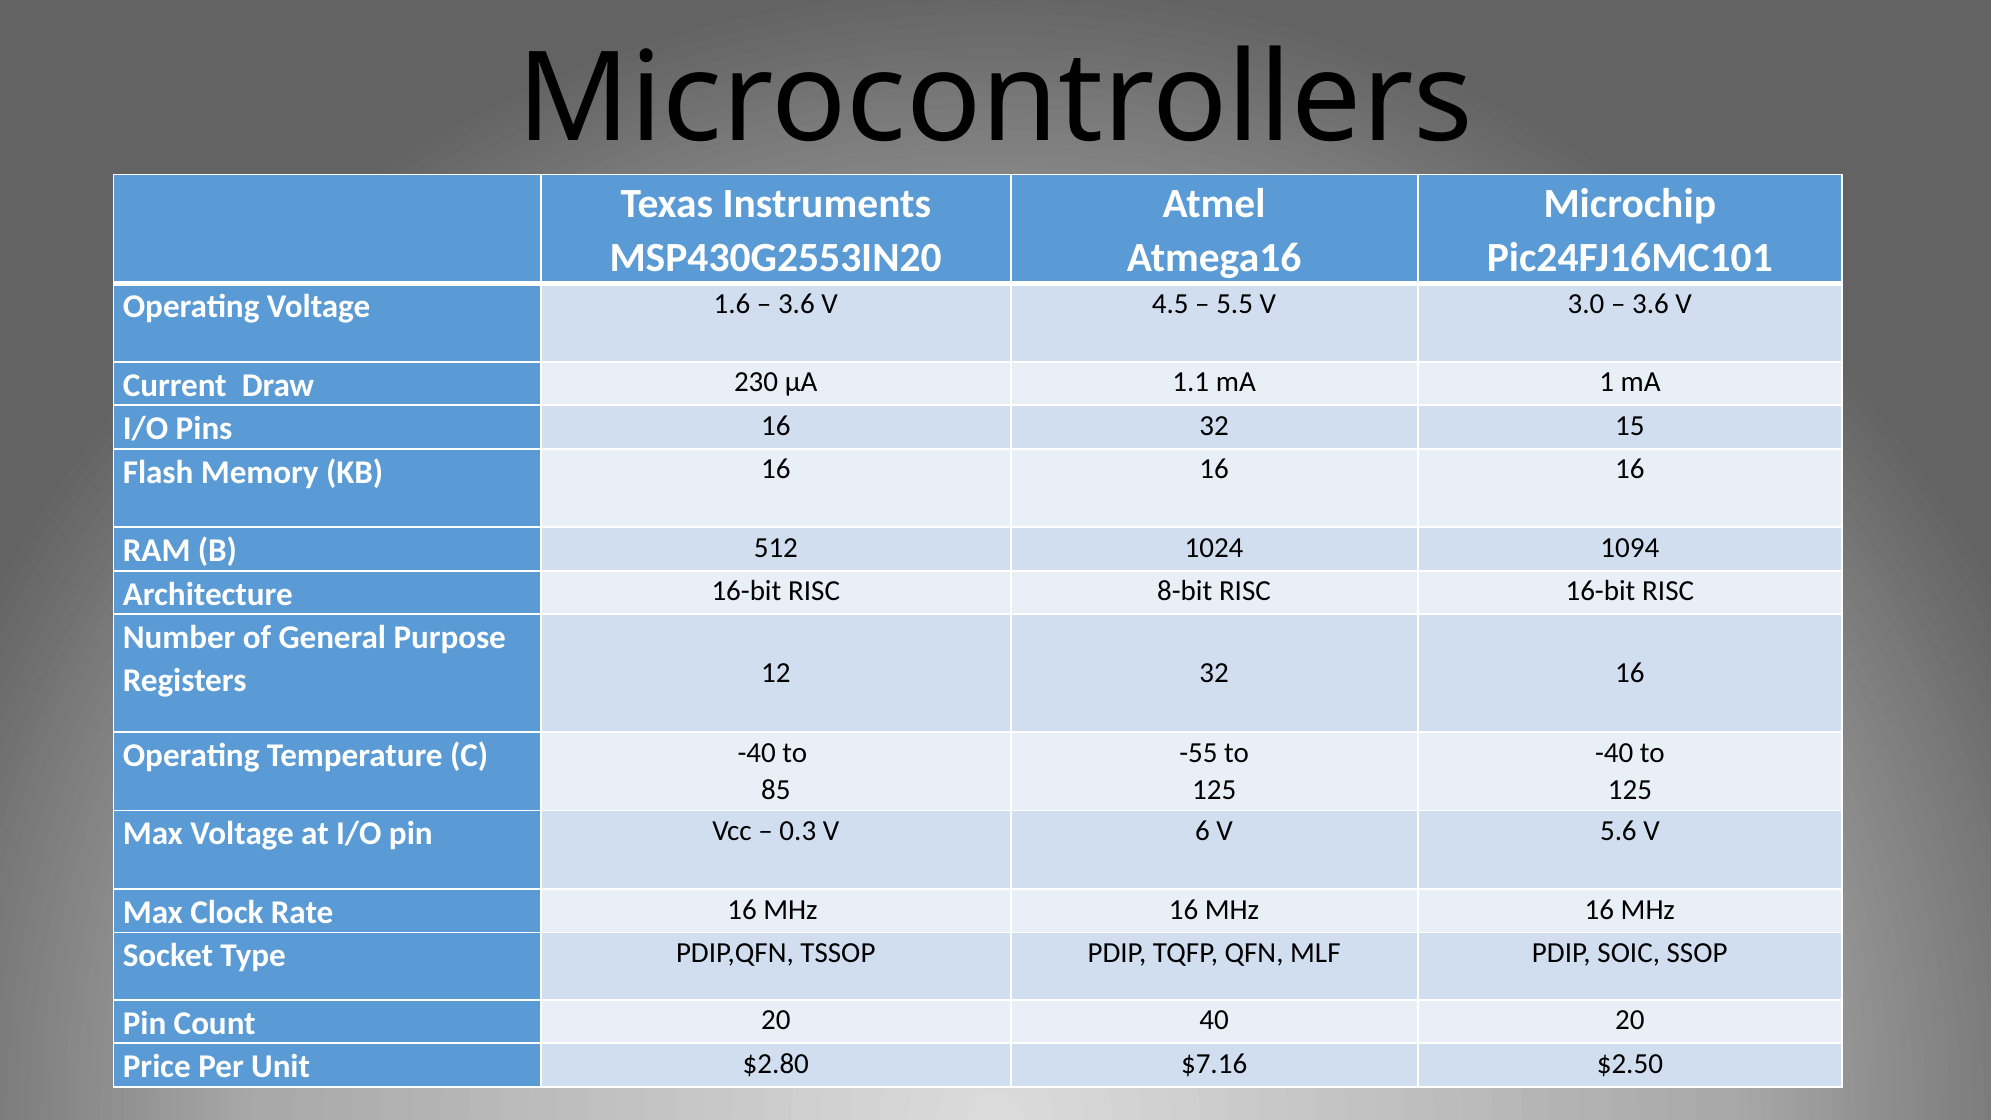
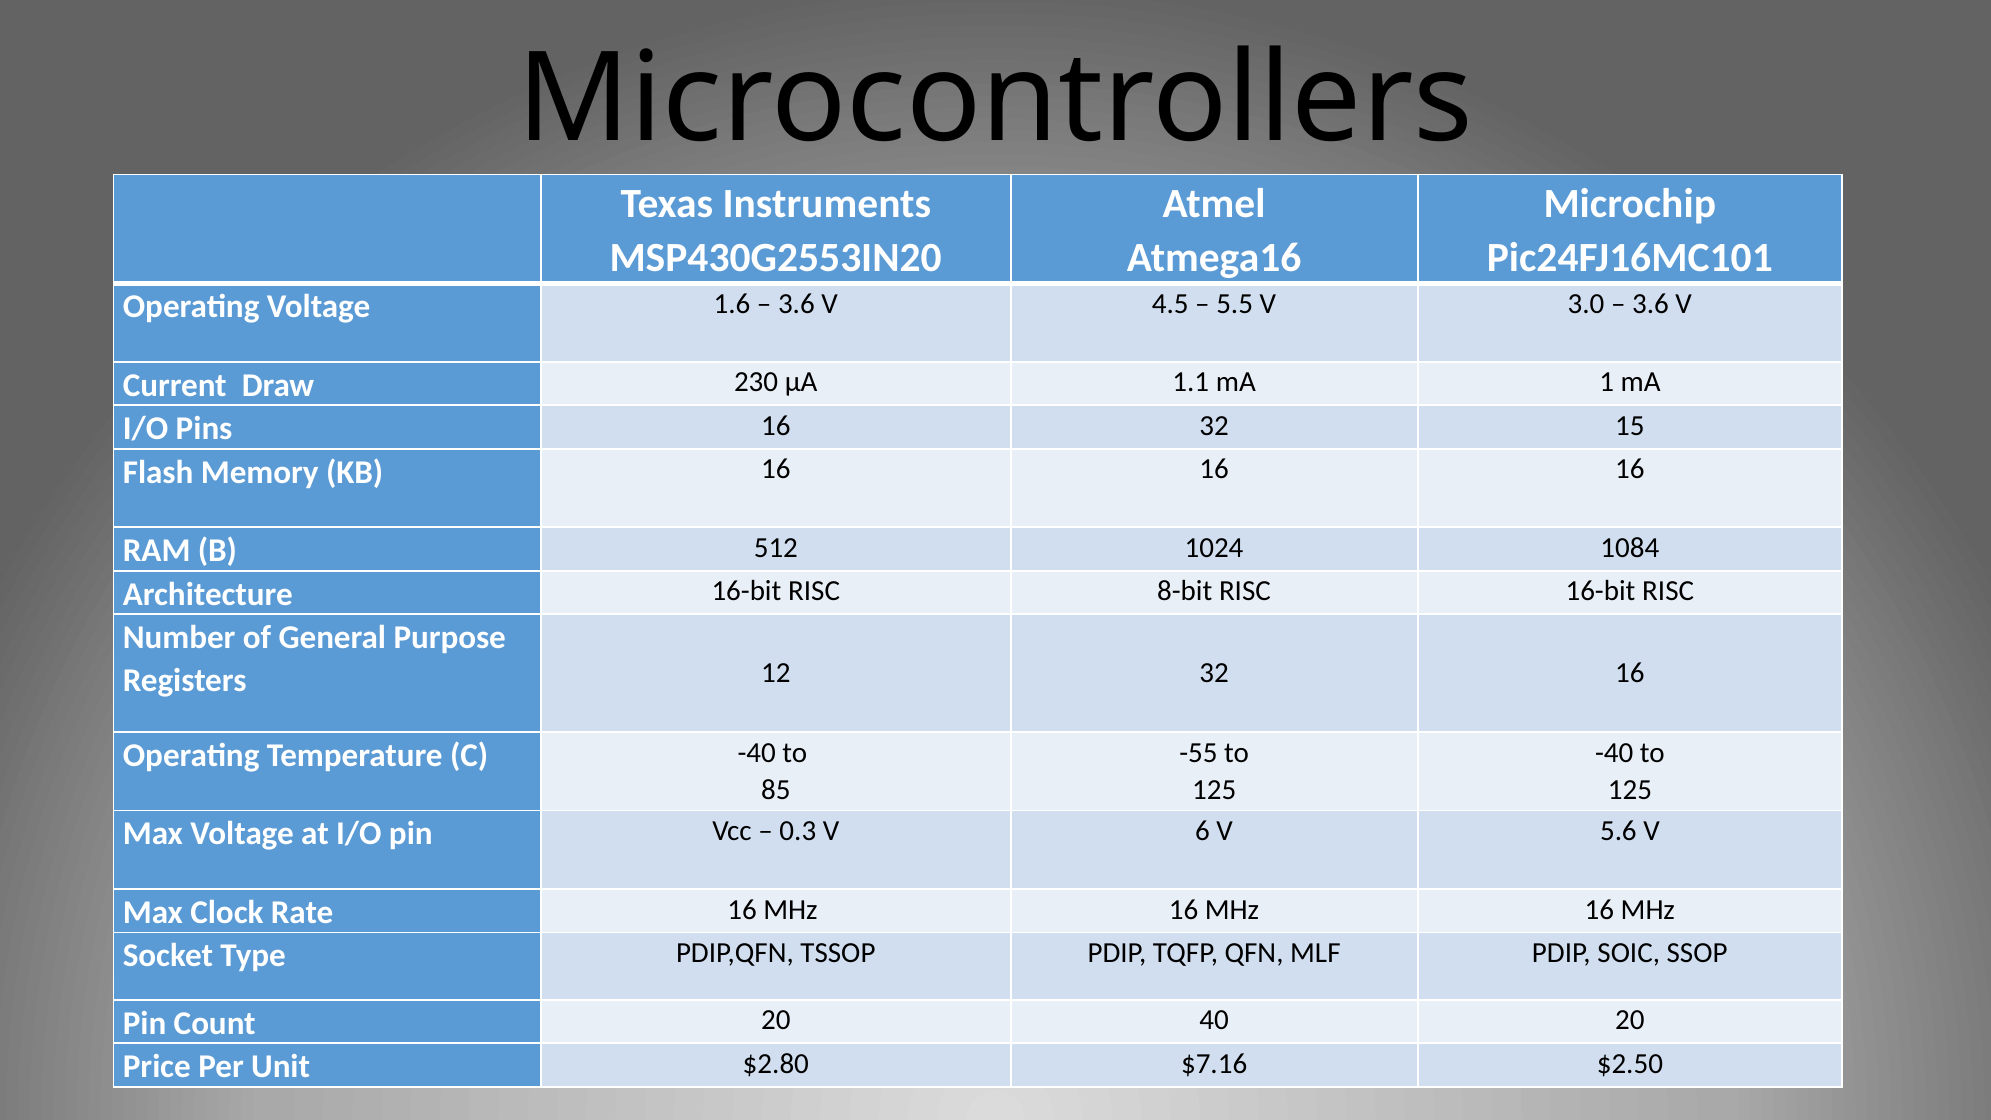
1094: 1094 -> 1084 (1630, 548)
